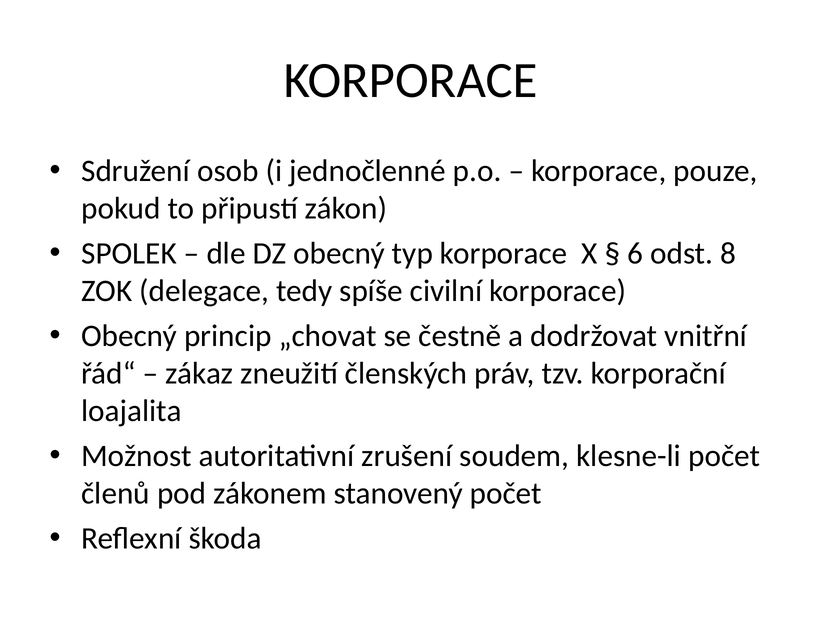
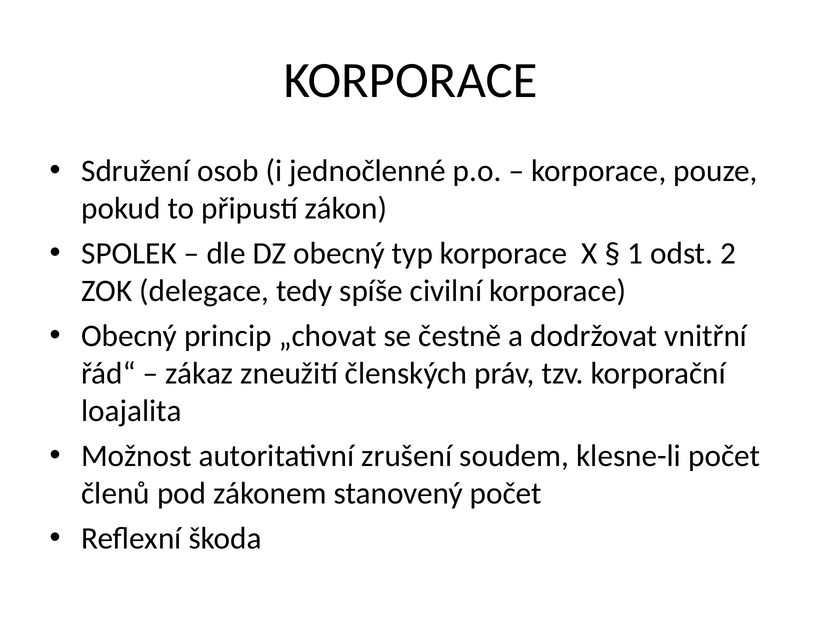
6: 6 -> 1 (635, 253)
8: 8 -> 2 (728, 253)
